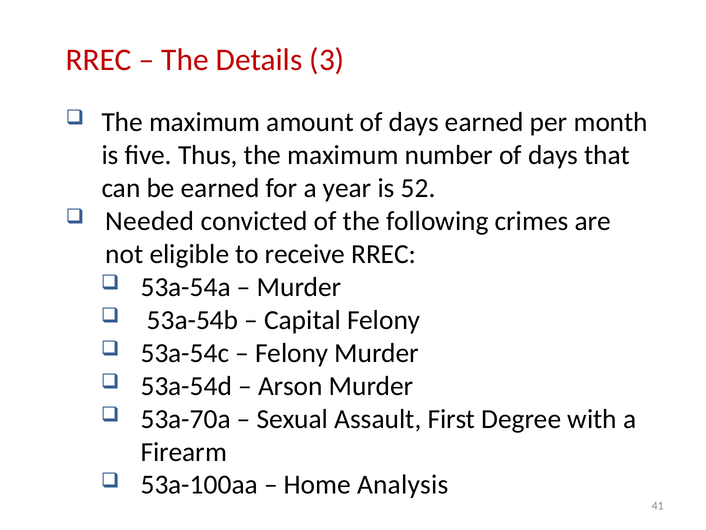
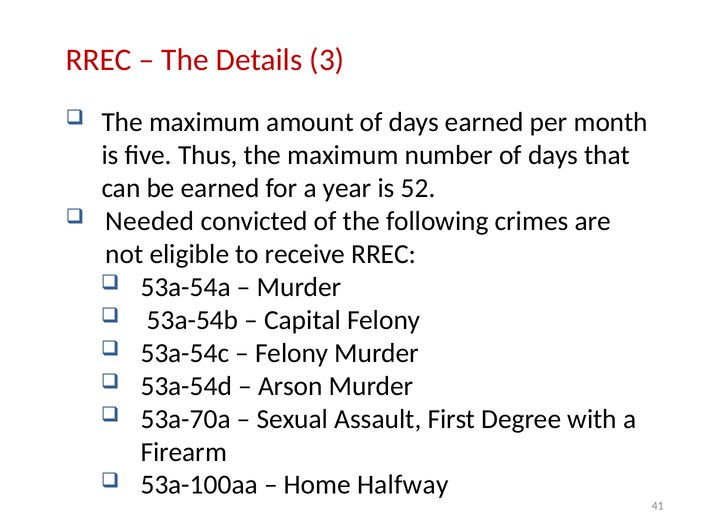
Analysis: Analysis -> Halfway (403, 484)
